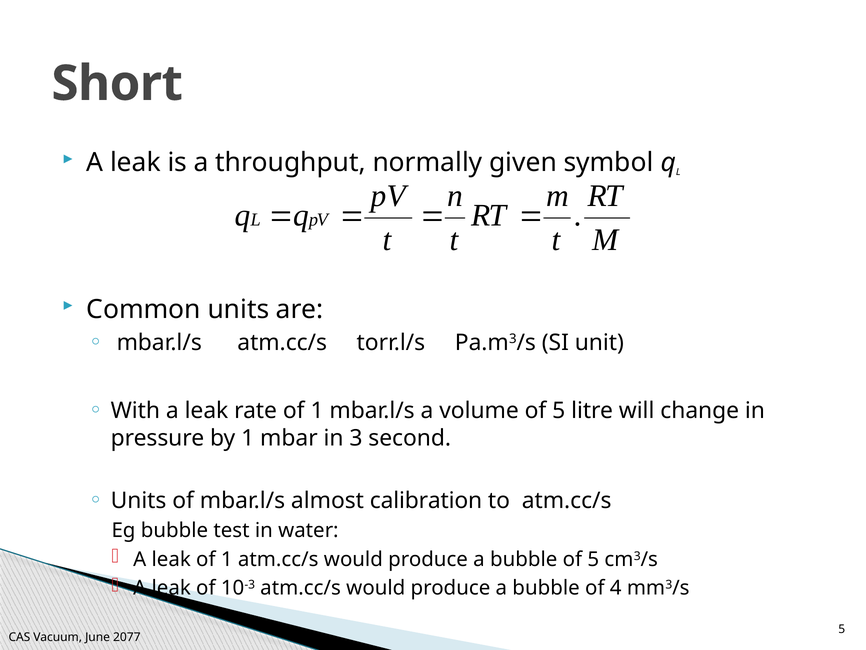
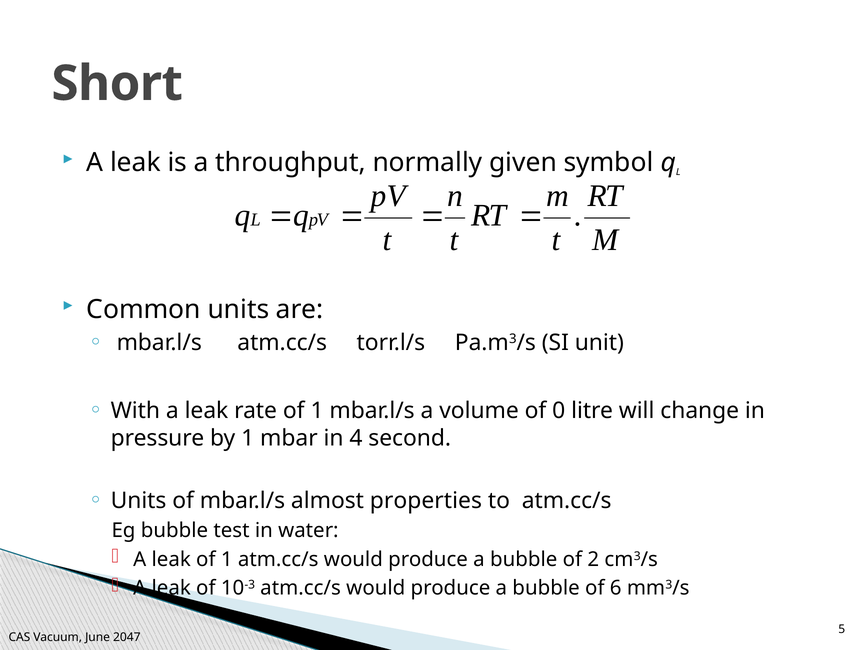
volume of 5: 5 -> 0 (559, 410)
3: 3 -> 4 (356, 438)
calibration: calibration -> properties (426, 500)
bubble of 5: 5 -> 2 (593, 559)
4: 4 -> 6 (616, 588)
2077: 2077 -> 2047 (127, 637)
